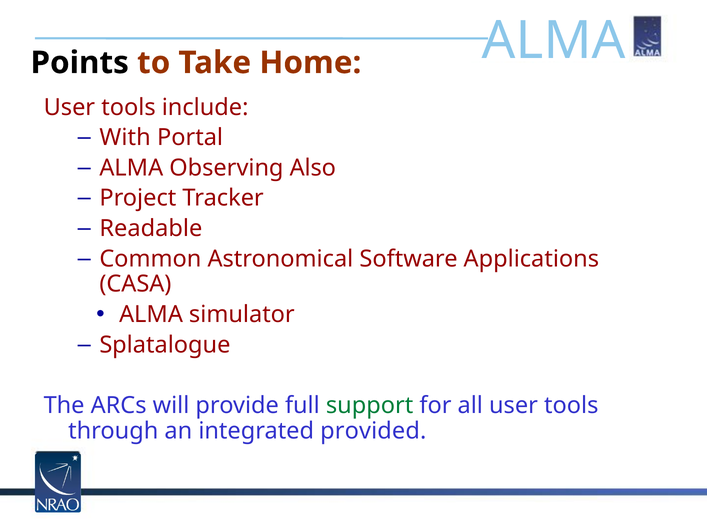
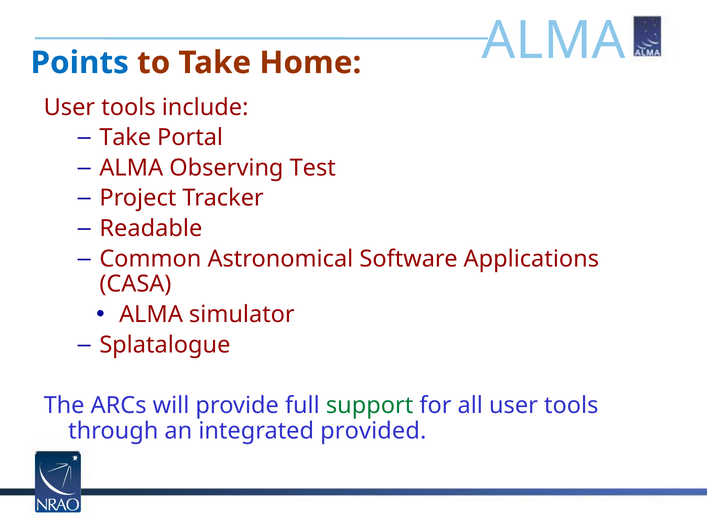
Points colour: black -> blue (80, 63)
With: With -> Take (125, 137)
Also: Also -> Test (313, 168)
